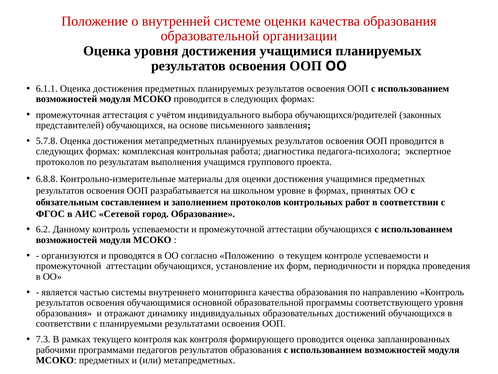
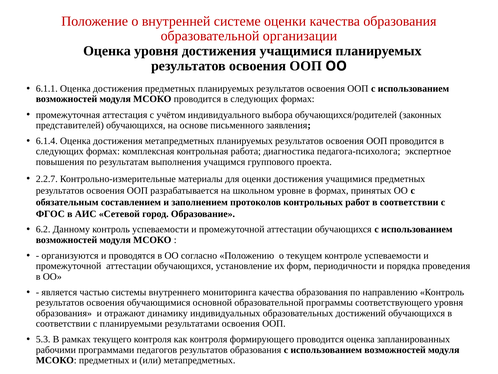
5.7.8: 5.7.8 -> 6.1.4 (47, 141)
протоколов: протоколов -> повышения (60, 162)
6.8.8: 6.8.8 -> 2.2.7 (47, 179)
7.3: 7.3 -> 5.3 (43, 339)
